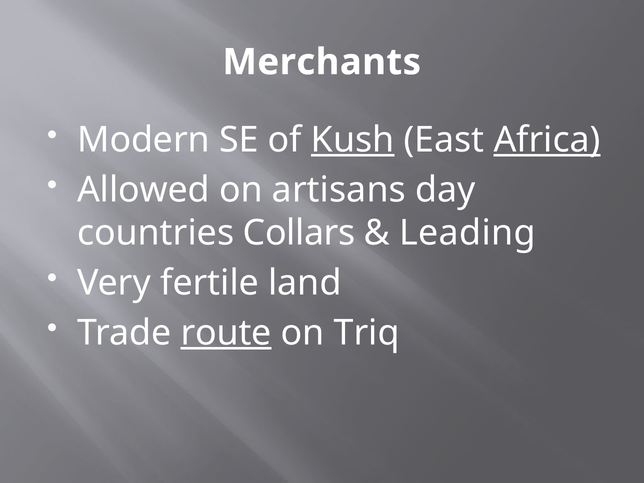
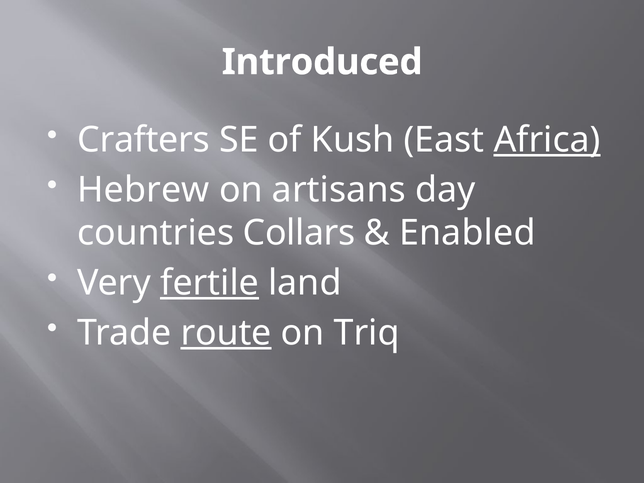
Merchants: Merchants -> Introduced (322, 62)
Modern: Modern -> Crafters (144, 140)
Kush underline: present -> none (353, 140)
Allowed: Allowed -> Hebrew (143, 190)
Leading: Leading -> Enabled (467, 233)
fertile underline: none -> present (210, 283)
